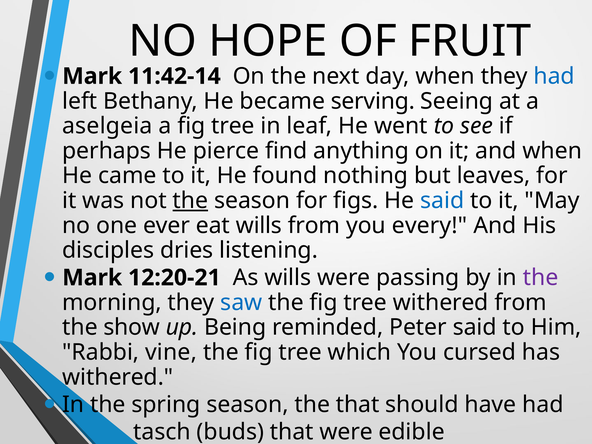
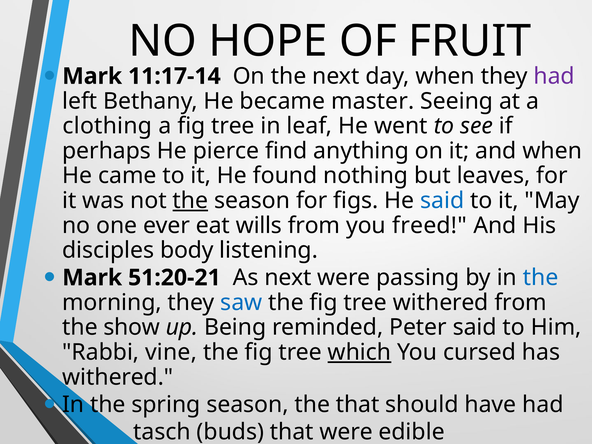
11:42-14: 11:42-14 -> 11:17-14 (174, 76)
had colour: blue -> purple (554, 76)
serving: serving -> master (373, 101)
aselgeia: aselgeia -> clothing (107, 126)
every: every -> freed (430, 225)
dries: dries -> body (187, 250)
12:20-21: 12:20-21 -> 51:20-21 (174, 278)
As wills: wills -> next (288, 278)
the colour: purple -> blue (541, 278)
which underline: none -> present (359, 352)
